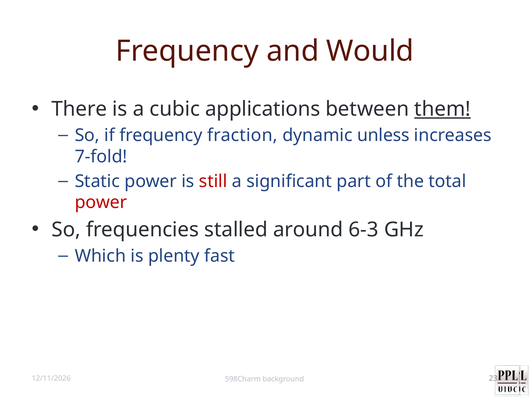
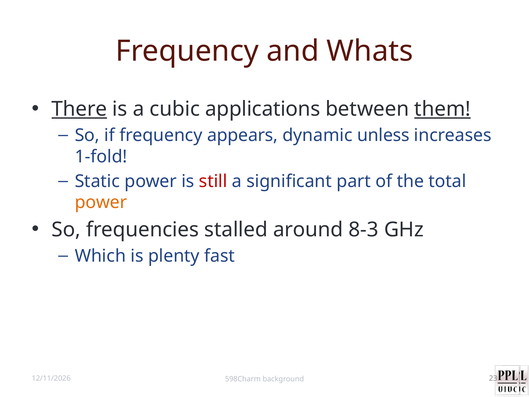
Would: Would -> Whats (370, 51)
There underline: none -> present (79, 109)
fraction: fraction -> appears (243, 135)
7-fold: 7-fold -> 1-fold (101, 156)
power colour: red -> orange (101, 202)
6-3: 6-3 -> 8-3 (364, 230)
